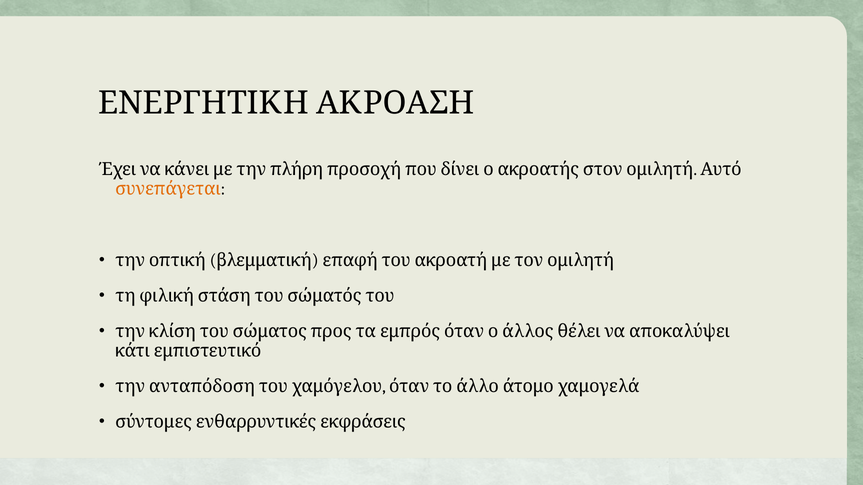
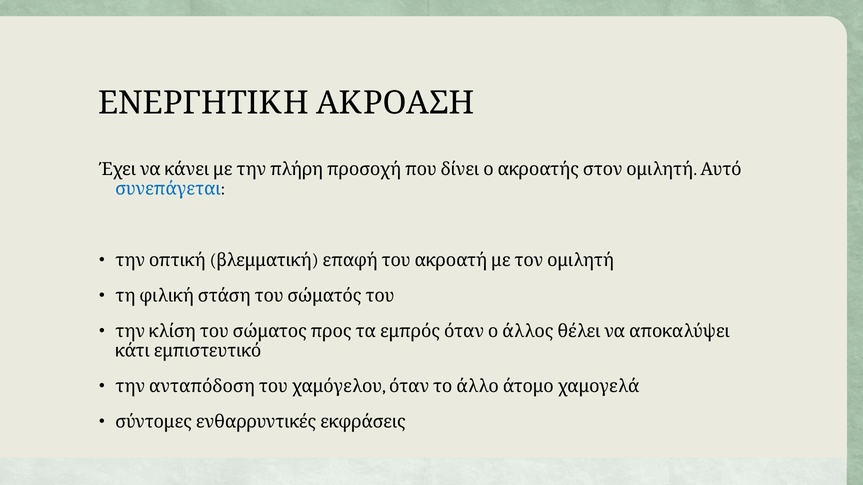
συνεπάγεται colour: orange -> blue (168, 189)
